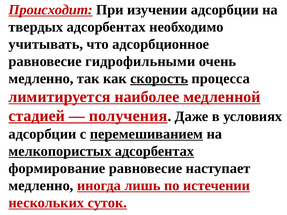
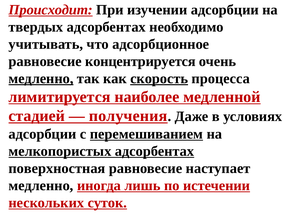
гидрофильными: гидрофильными -> концентрируется (140, 61)
медленно underline: none -> present (41, 79)
формирование: формирование -> поверхностная (57, 169)
